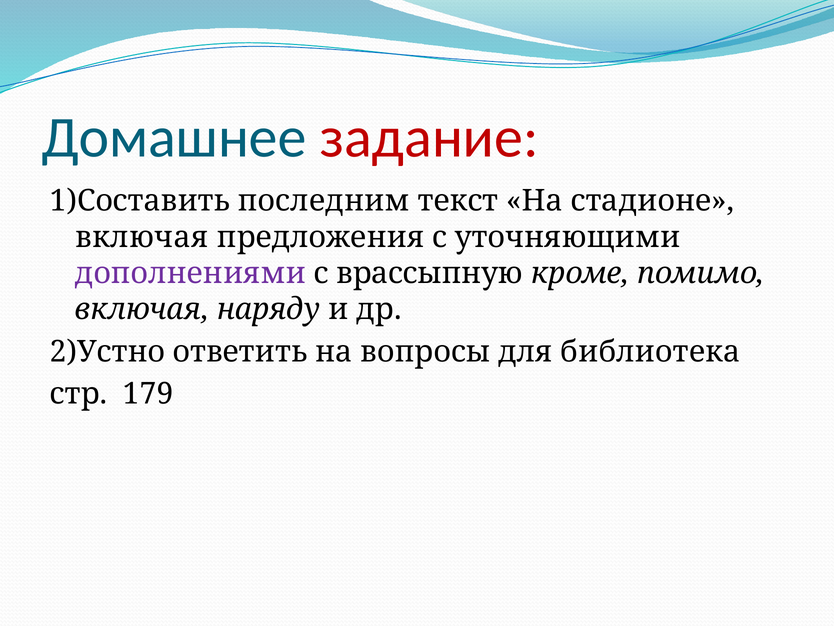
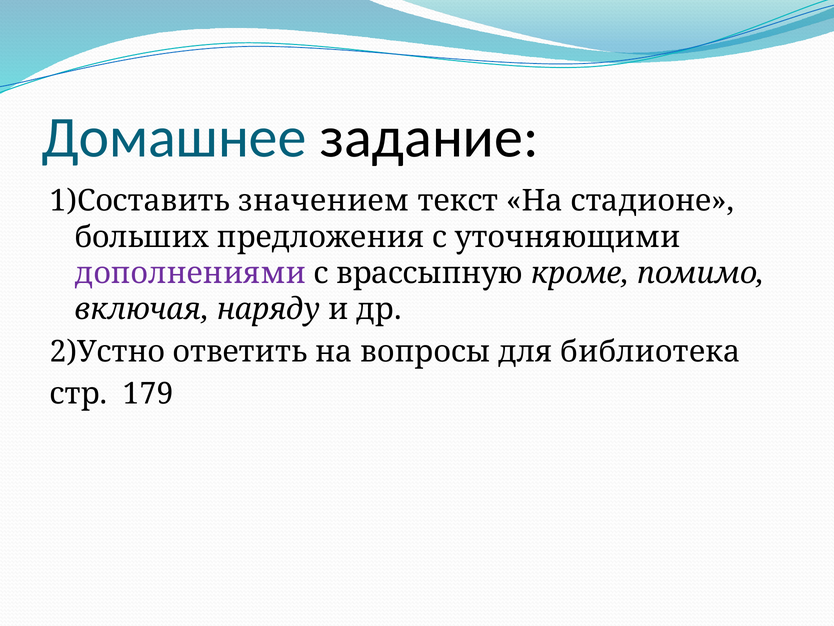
задание colour: red -> black (429, 138)
последним: последним -> значением (324, 201)
включая: включая -> больших (142, 237)
